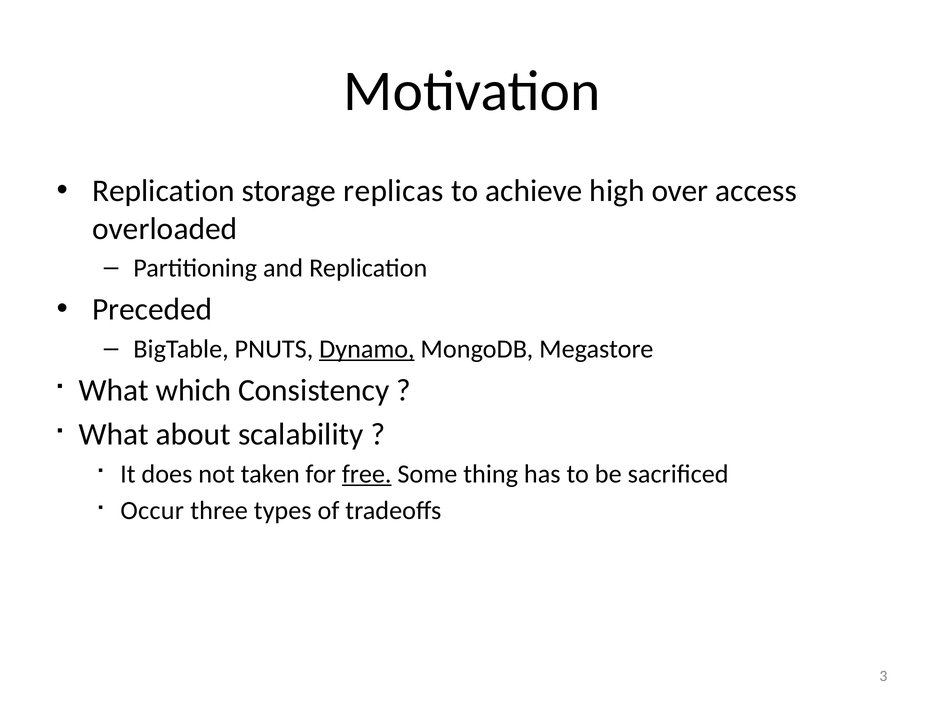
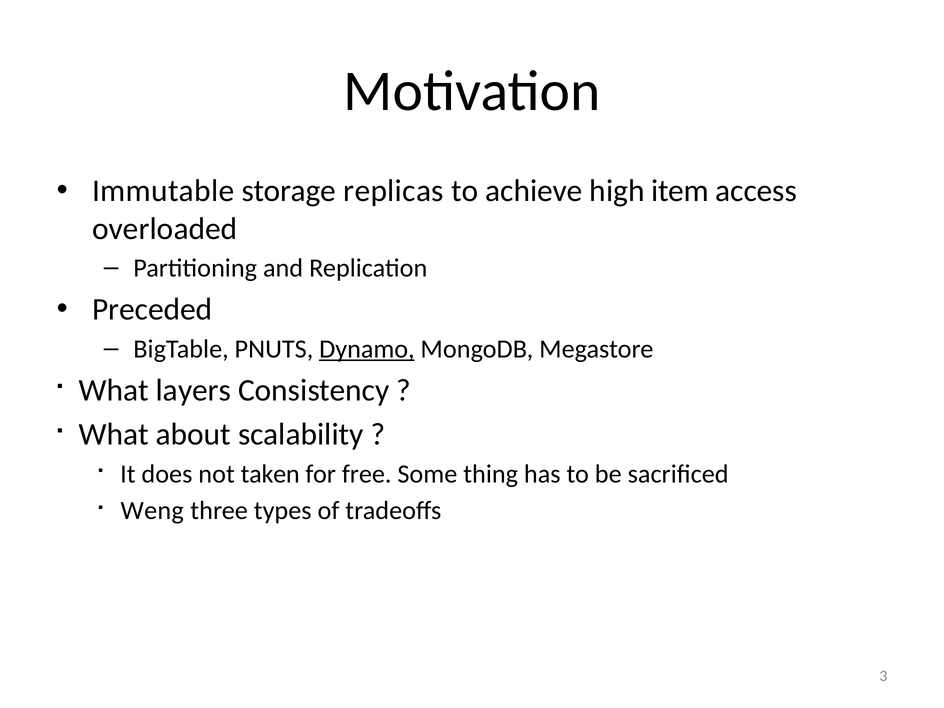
Replication: Replication -> Immutable (163, 191)
over: over -> item (680, 191)
which: which -> layers (193, 390)
free underline: present -> none (367, 474)
Occur: Occur -> Weng (152, 511)
